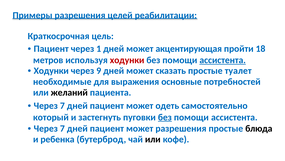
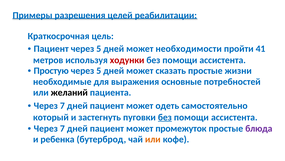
Пациент через 1: 1 -> 5 (99, 49)
акцентирующая: акцентирующая -> необходимости (189, 49)
18: 18 -> 41 (261, 49)
ассистента underline: present -> none (223, 60)
Ходунки: Ходунки -> Простую (51, 70)
9: 9 -> 5 (99, 70)
туалет: туалет -> жизни (238, 70)
может разрешения: разрешения -> промежуток (181, 128)
блюда colour: black -> purple (259, 128)
или colour: black -> orange (153, 139)
